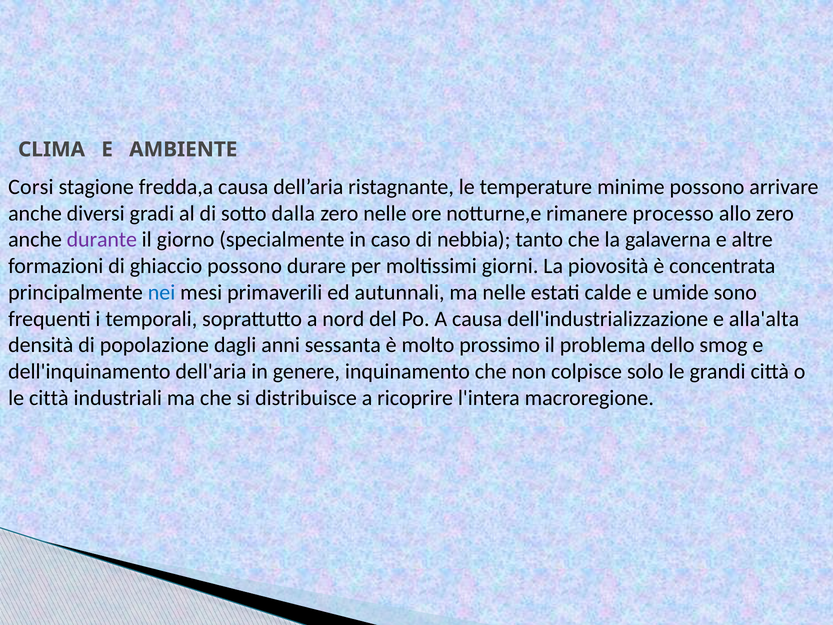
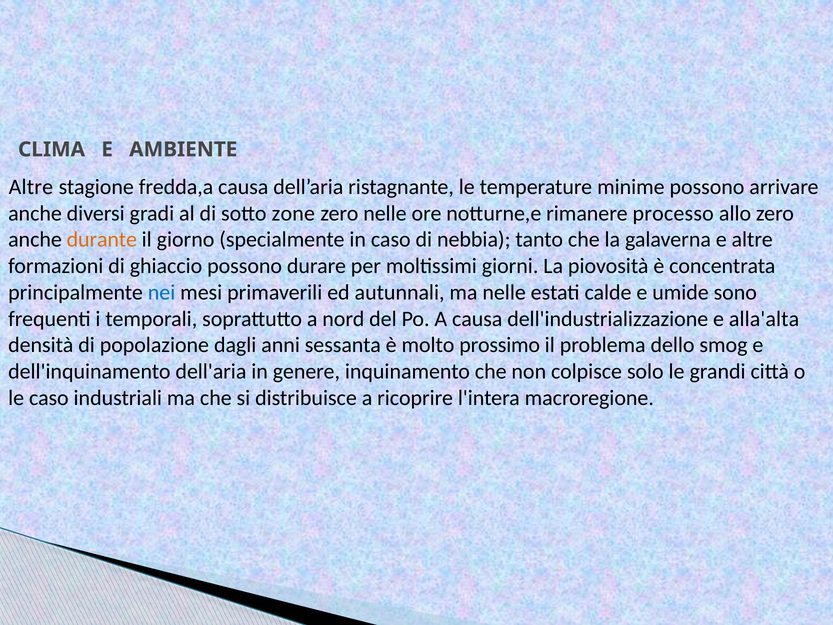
Corsi: Corsi -> Altre (31, 187)
dalla: dalla -> zone (293, 213)
durante colour: purple -> orange (102, 240)
le città: città -> caso (49, 398)
